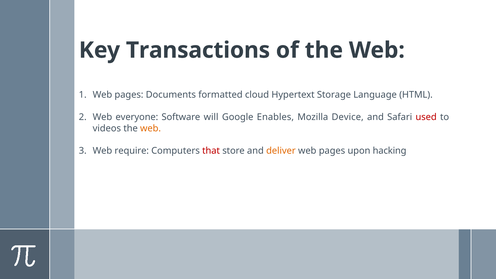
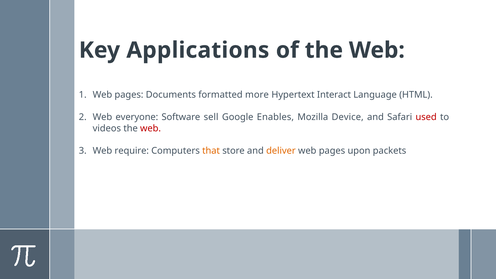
Transactions: Transactions -> Applications (198, 50)
cloud: cloud -> more (257, 95)
Storage: Storage -> Interact (334, 95)
will: will -> sell (211, 117)
web colour: orange -> red (151, 128)
that colour: red -> orange (211, 151)
hacking: hacking -> packets (390, 151)
